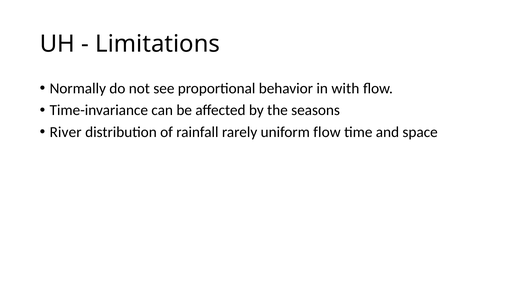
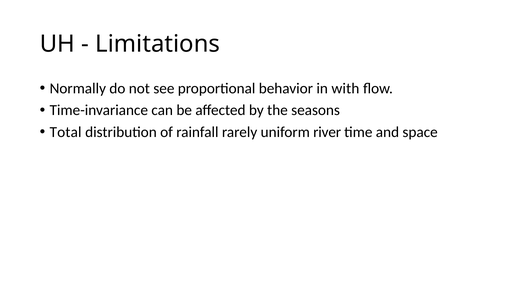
River: River -> Total (66, 132)
uniform flow: flow -> river (327, 132)
